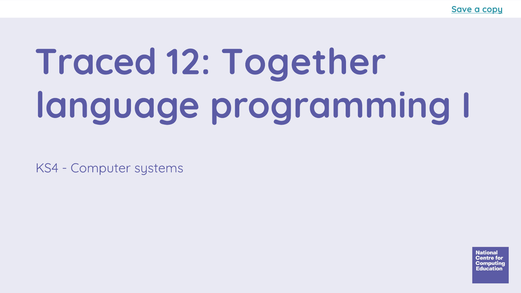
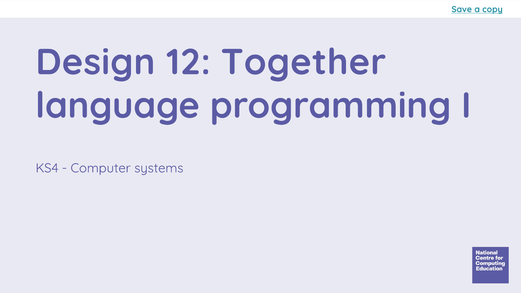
Traced: Traced -> Design (95, 62)
